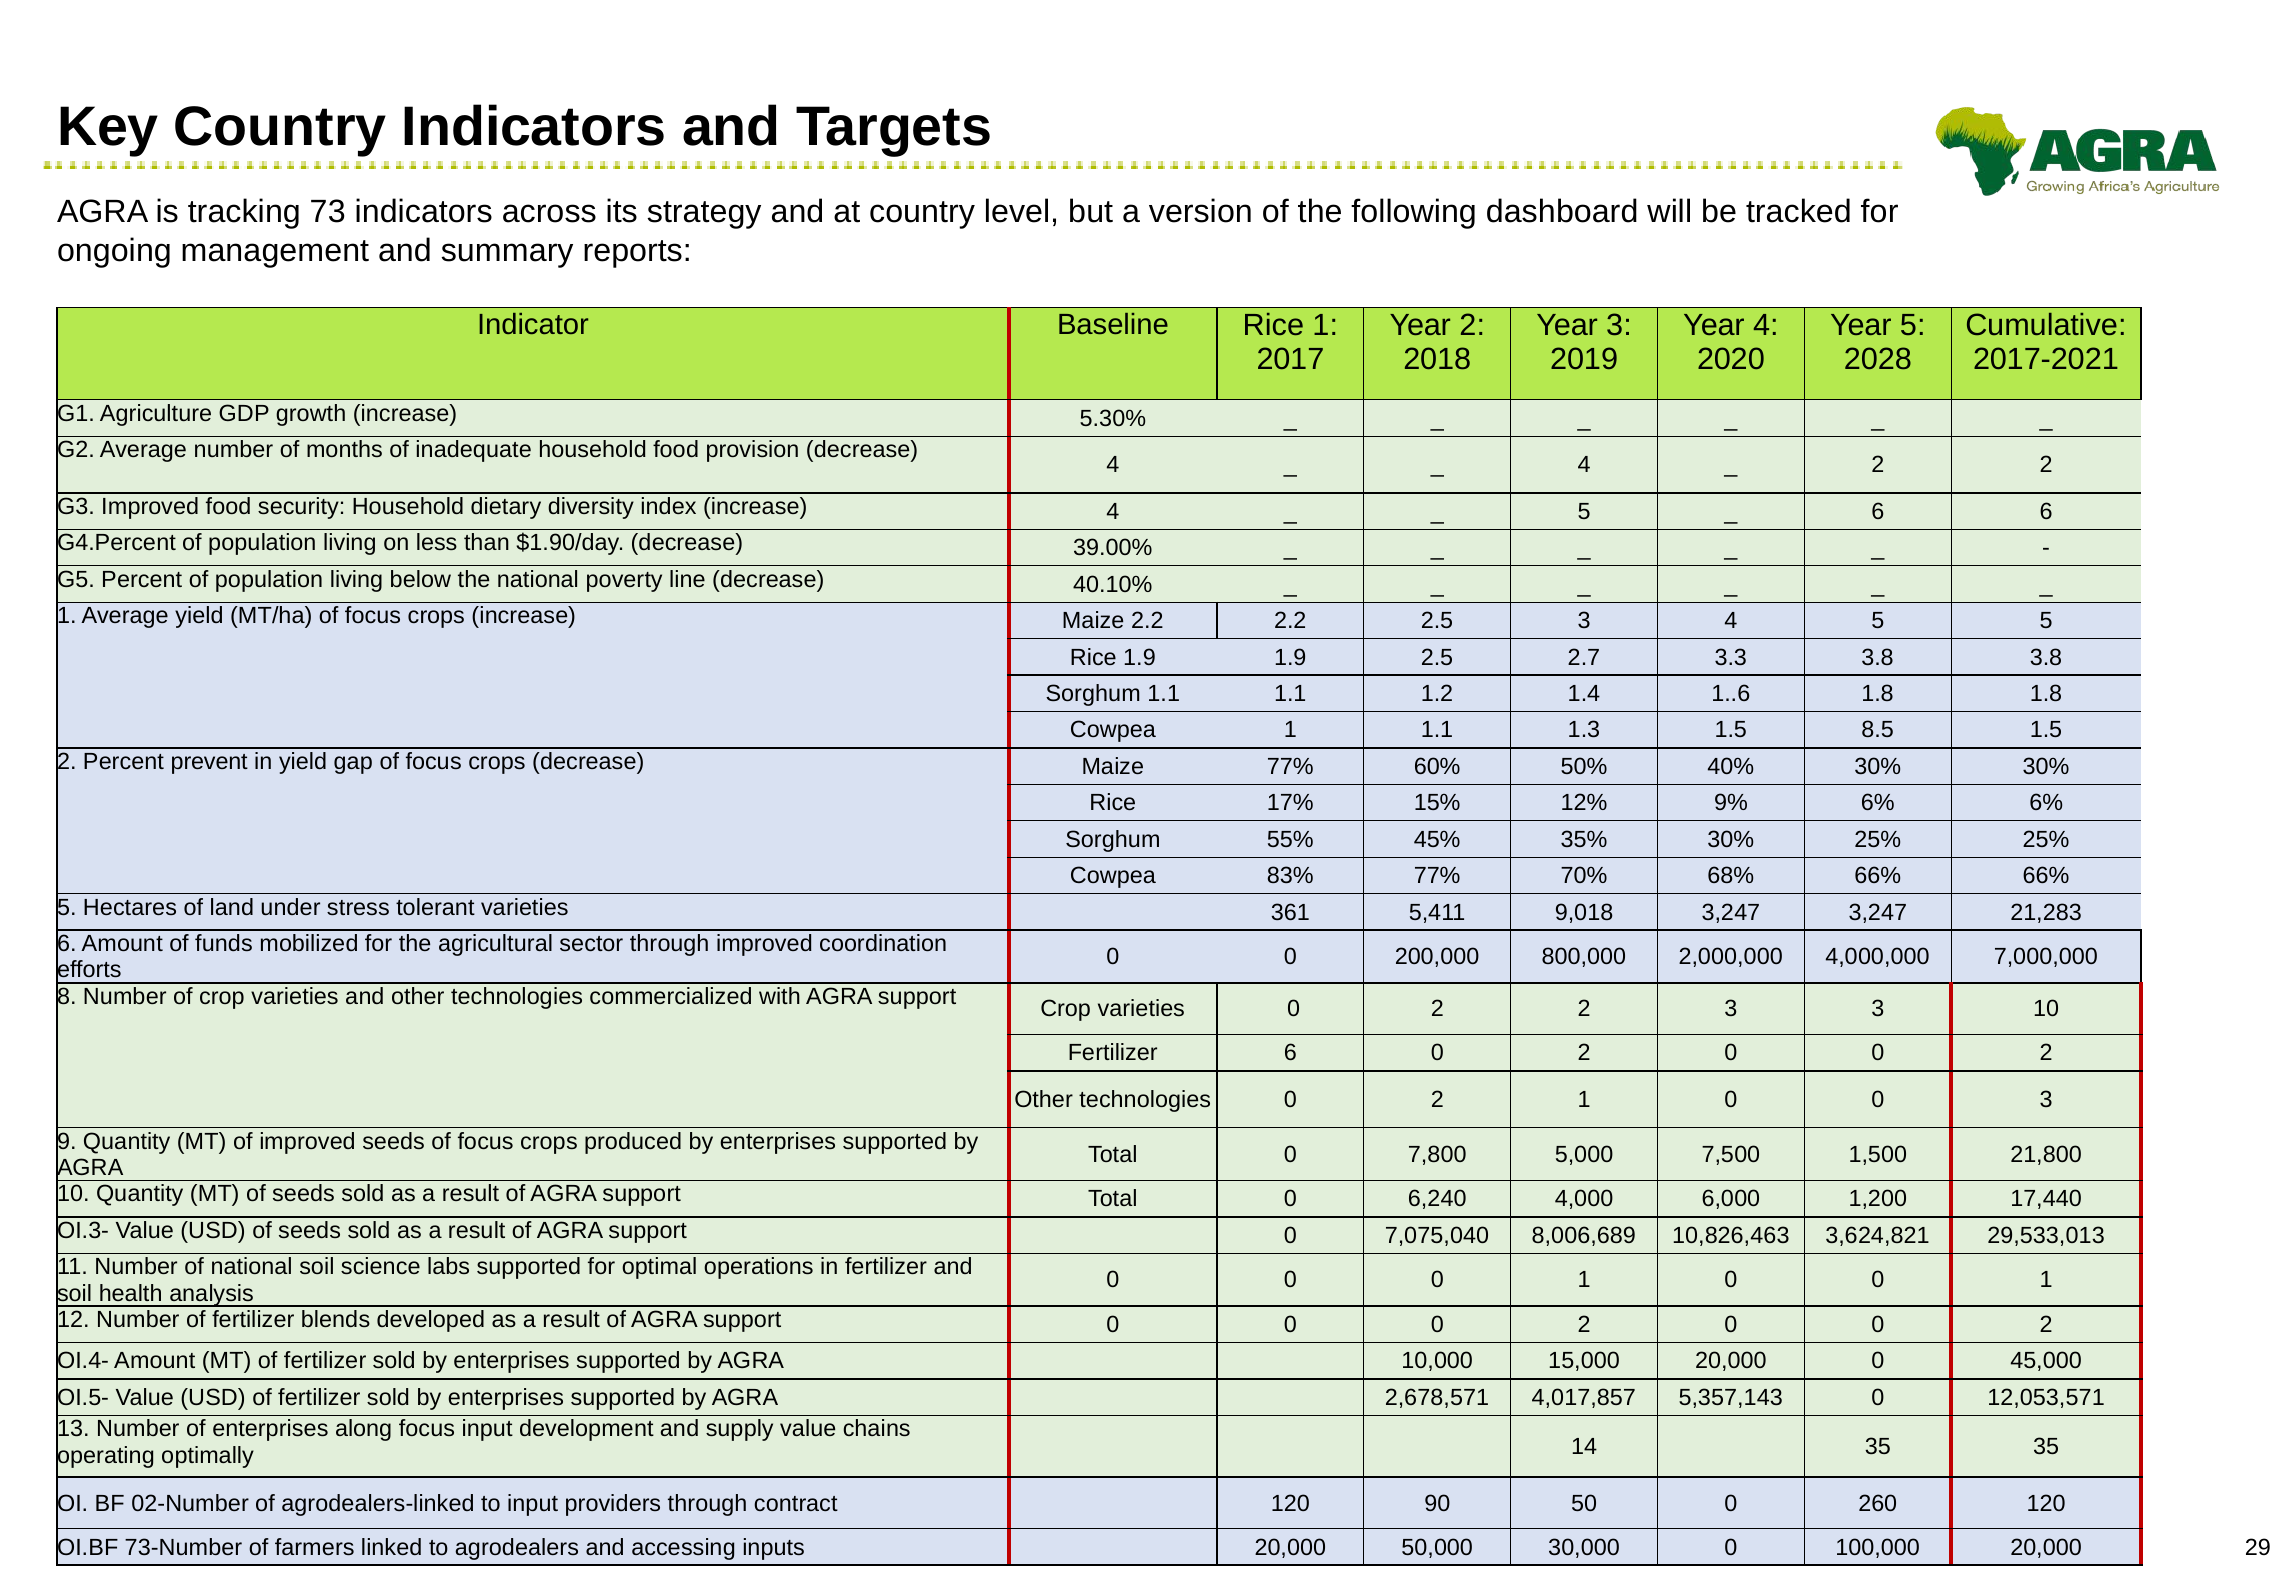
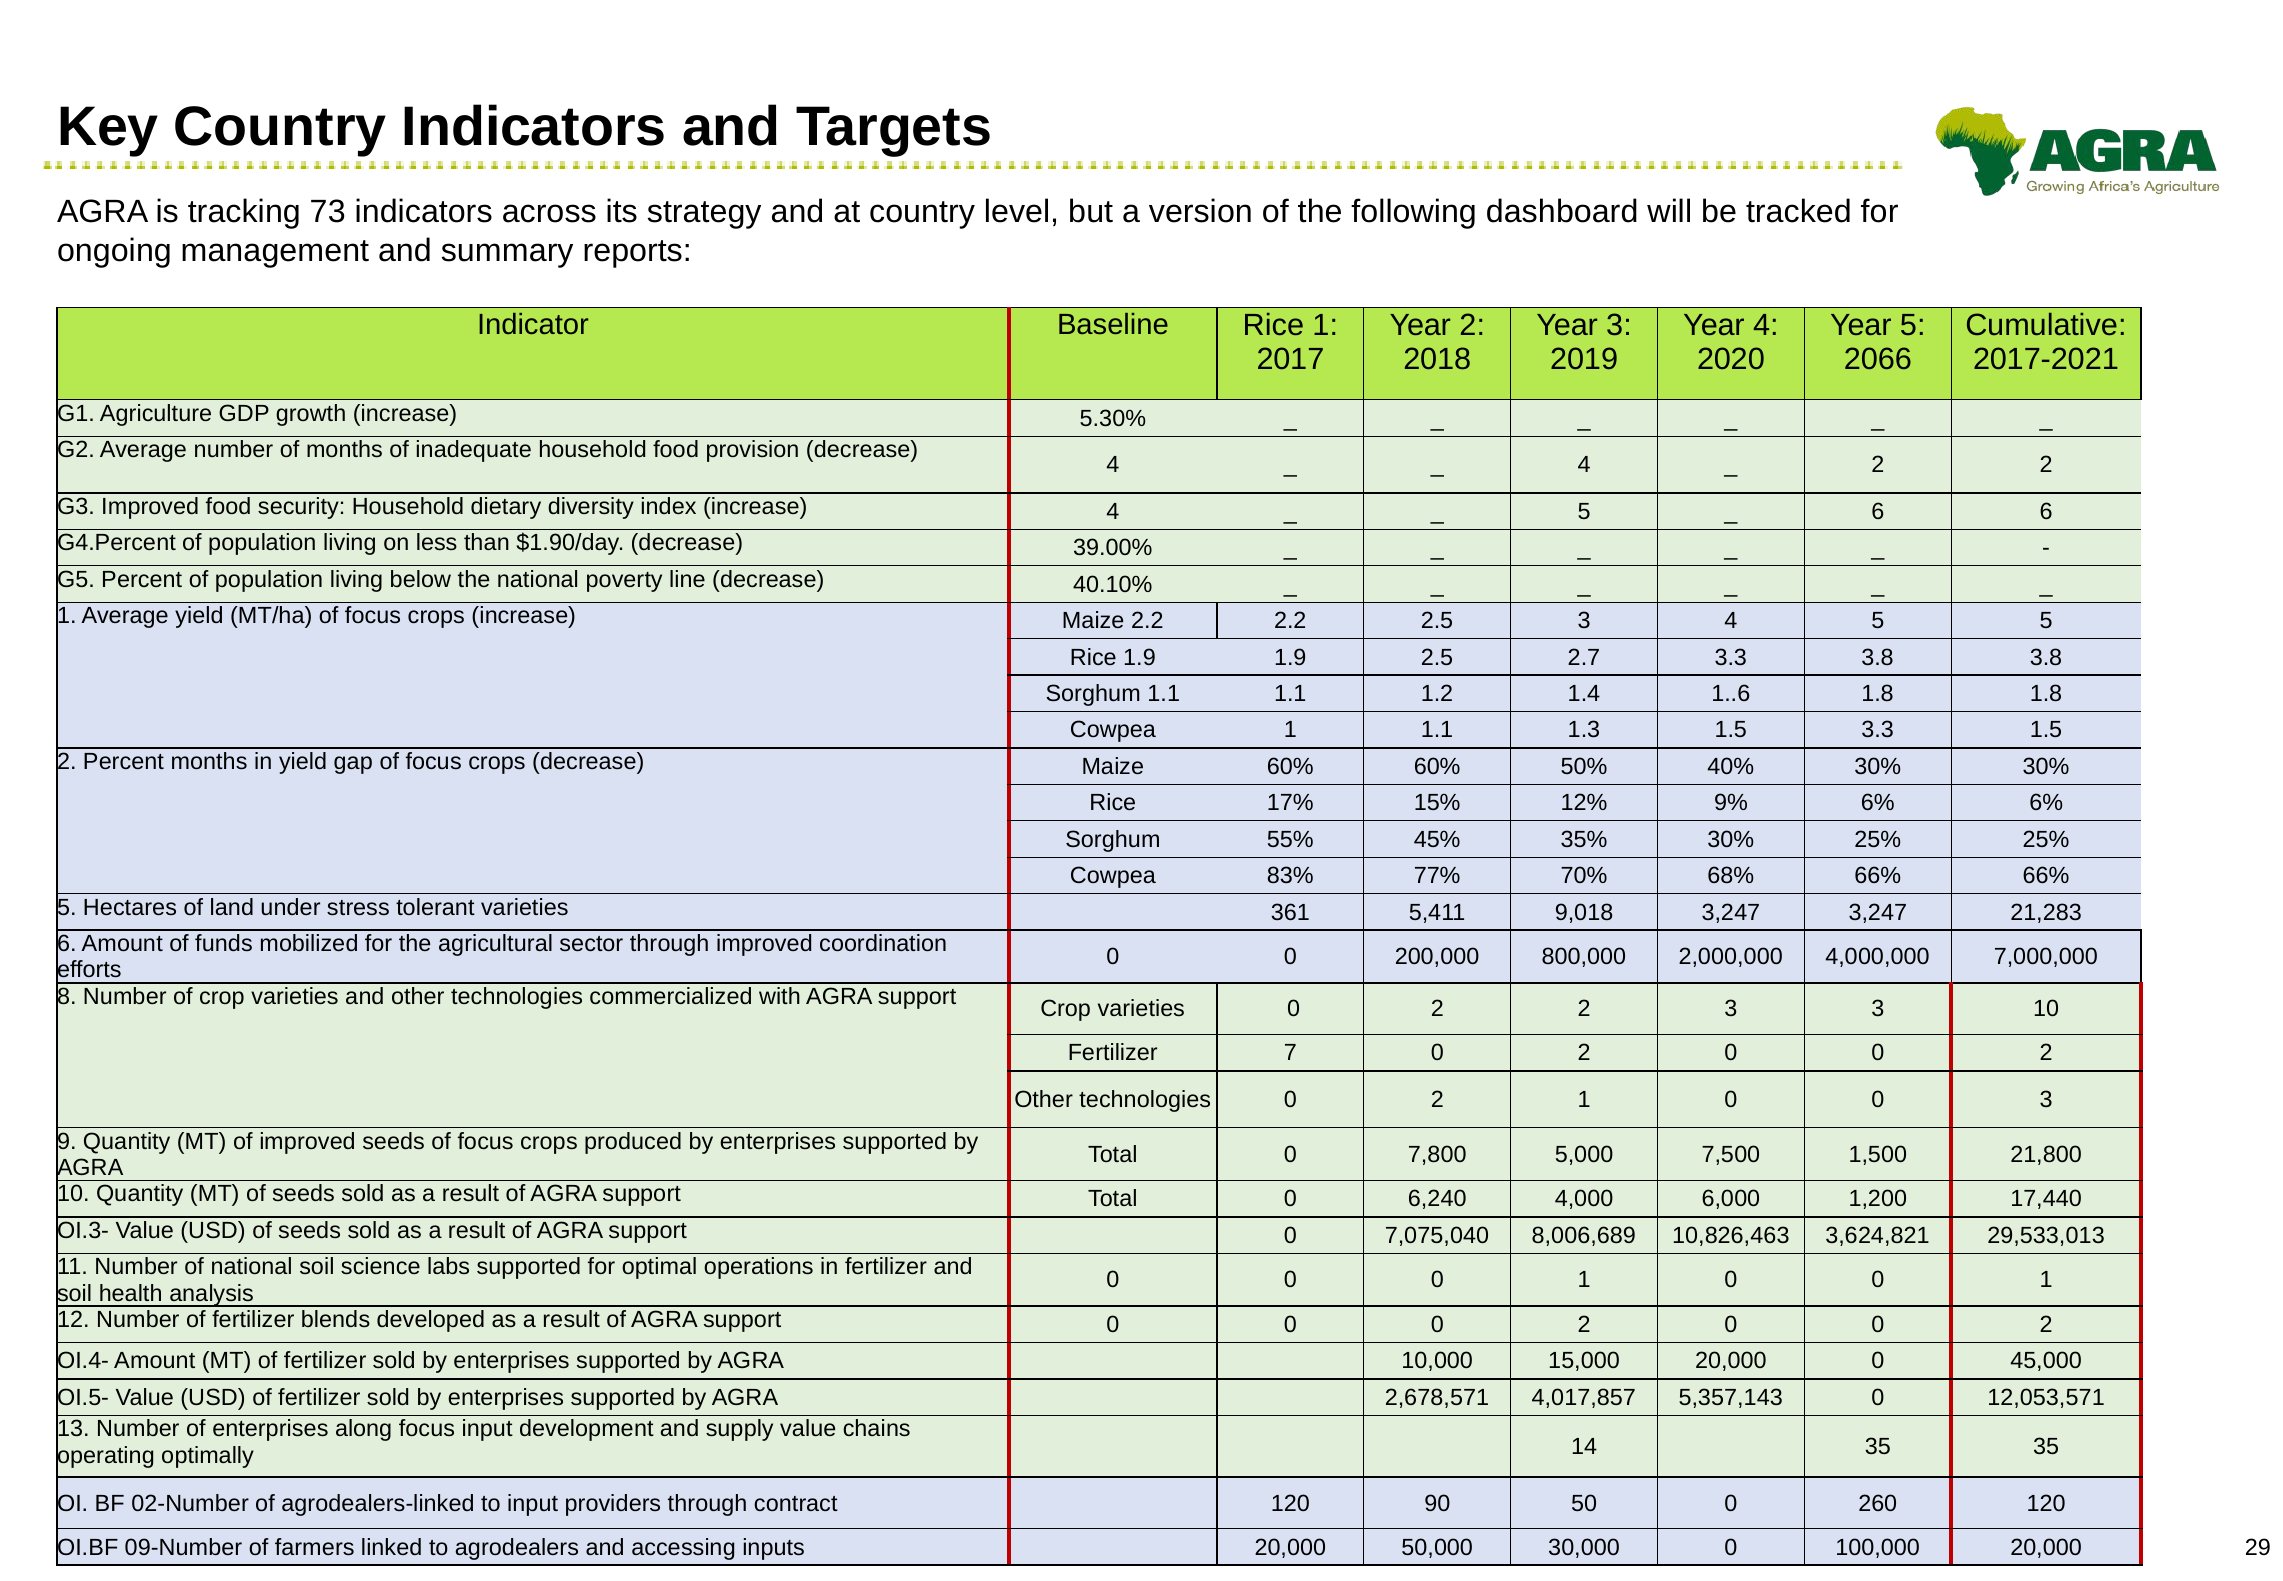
2028: 2028 -> 2066 (1878, 359)
1.5 8.5: 8.5 -> 3.3 (1878, 730)
Percent prevent: prevent -> months (209, 761)
Maize 77%: 77% -> 60% (1290, 766)
Fertilizer 6: 6 -> 7 (1290, 1053)
73-Number: 73-Number -> 09-Number (183, 1547)
